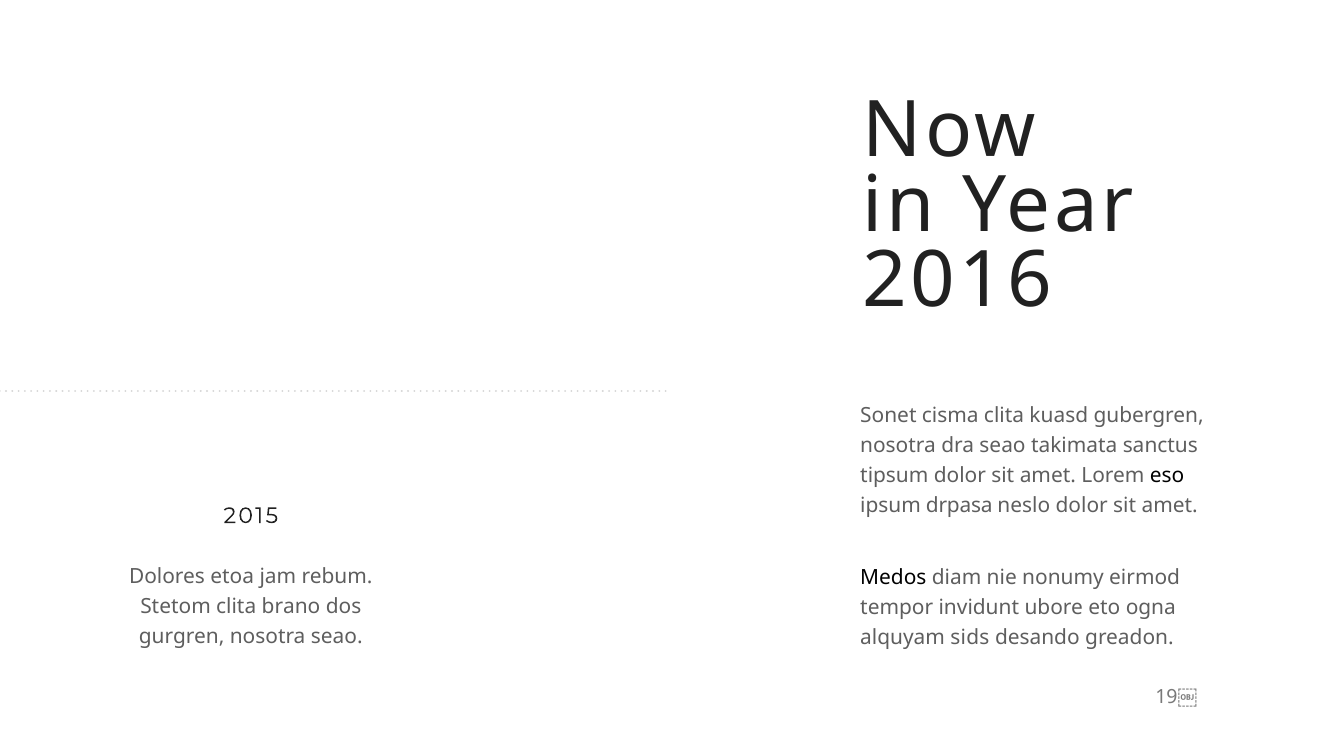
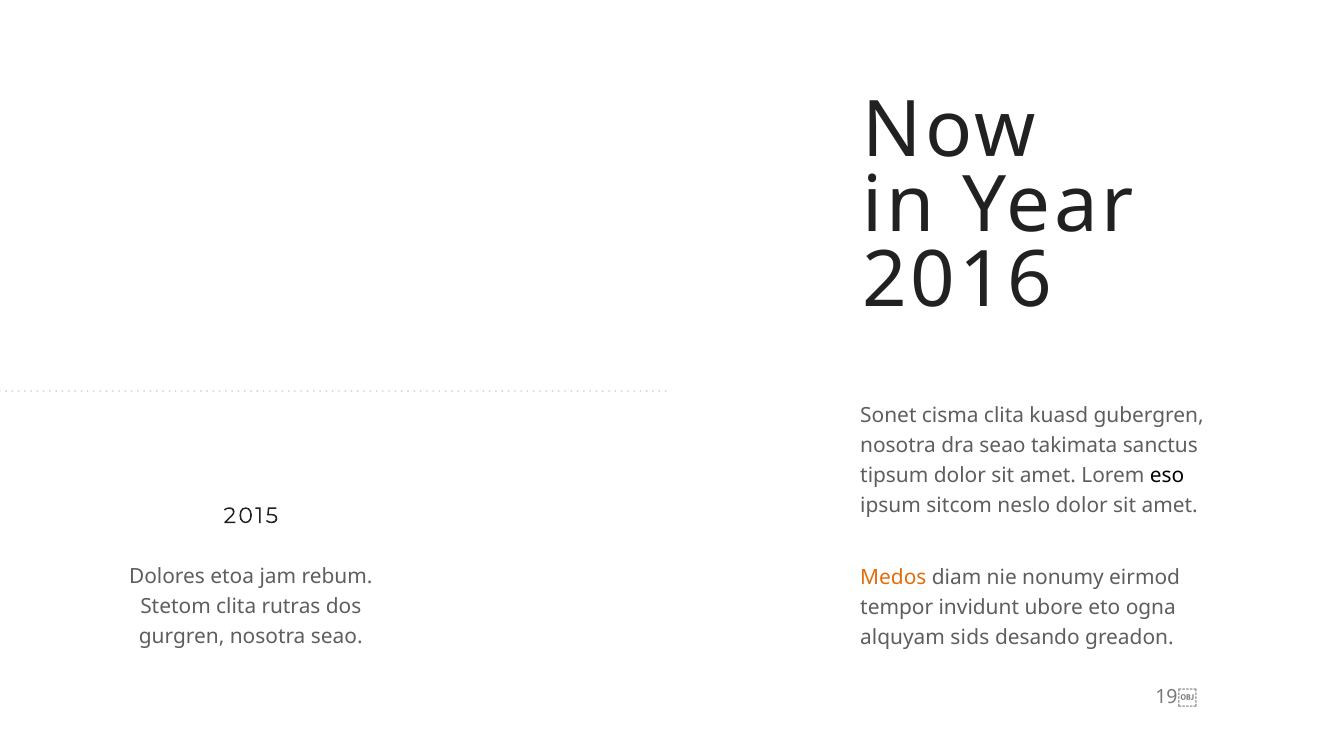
drpasa: drpasa -> sitcom (959, 506)
Medos colour: black -> orange (893, 577)
brano: brano -> rutras (291, 606)
